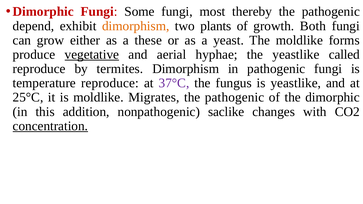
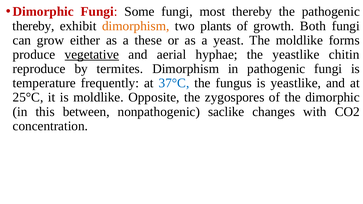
depend: depend -> thereby (34, 26)
called: called -> chitin (344, 55)
temperature reproduce: reproduce -> frequently (110, 83)
37°C colour: purple -> blue (174, 83)
Migrates: Migrates -> Opposite (154, 97)
pathogenic: pathogenic -> zygospores (235, 97)
addition: addition -> between (86, 112)
concentration underline: present -> none (50, 126)
